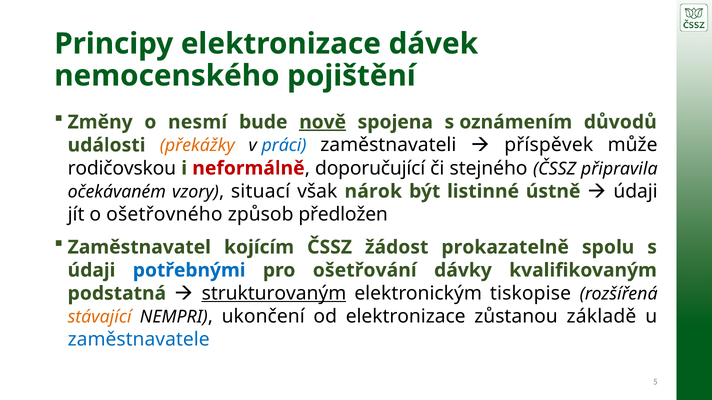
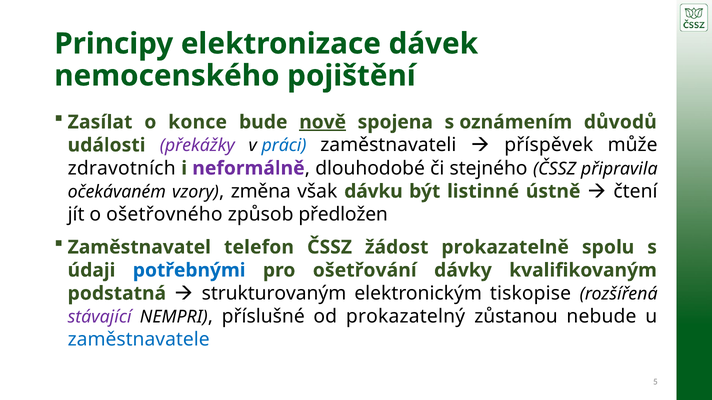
Změny: Změny -> Zasílat (100, 122)
nesmí: nesmí -> konce (198, 122)
překážky colour: orange -> purple (197, 146)
rodičovskou: rodičovskou -> zdravotních (122, 168)
neformálně colour: red -> purple (248, 168)
doporučující: doporučující -> dlouhodobé (370, 168)
situací: situací -> změna (261, 192)
nárok: nárok -> dávku (373, 192)
údaji: údaji -> čtení (636, 192)
kojícím: kojícím -> telefon (259, 247)
strukturovaným underline: present -> none (274, 294)
stávající colour: orange -> purple (100, 317)
ukončení: ukončení -> příslušné (263, 317)
od elektronizace: elektronizace -> prokazatelný (406, 317)
základě: základě -> nebude (601, 317)
